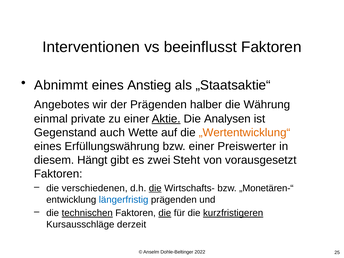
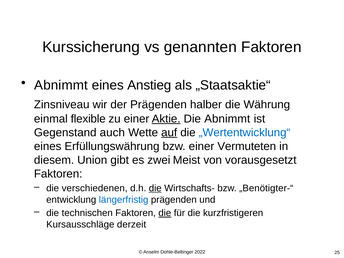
Interventionen: Interventionen -> Kurssicherung (91, 47)
beeinflusst: beeinflusst -> genannten (200, 47)
Angebotes: Angebotes -> Zinsniveau (62, 105)
private: private -> flexible (88, 119)
Die Analysen: Analysen -> Abnimmt (227, 119)
auf underline: none -> present (169, 133)
„Wertentwicklung“ colour: orange -> blue (245, 133)
Preiswerter: Preiswerter -> Vermuteten (247, 146)
Hängt: Hängt -> Union (92, 160)
Steht: Steht -> Meist (187, 160)
„Monetären-“: „Monetären-“ -> „Benötigter-“ (266, 188)
technischen underline: present -> none (87, 213)
kurzfristigeren underline: present -> none (233, 213)
